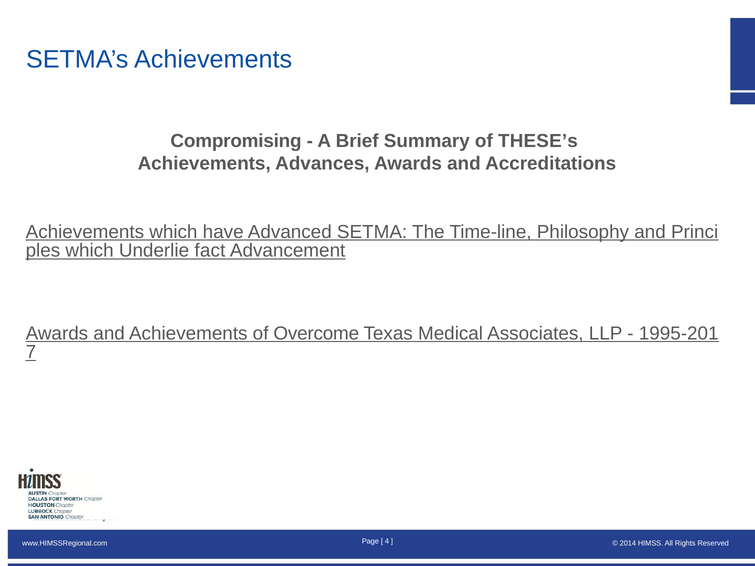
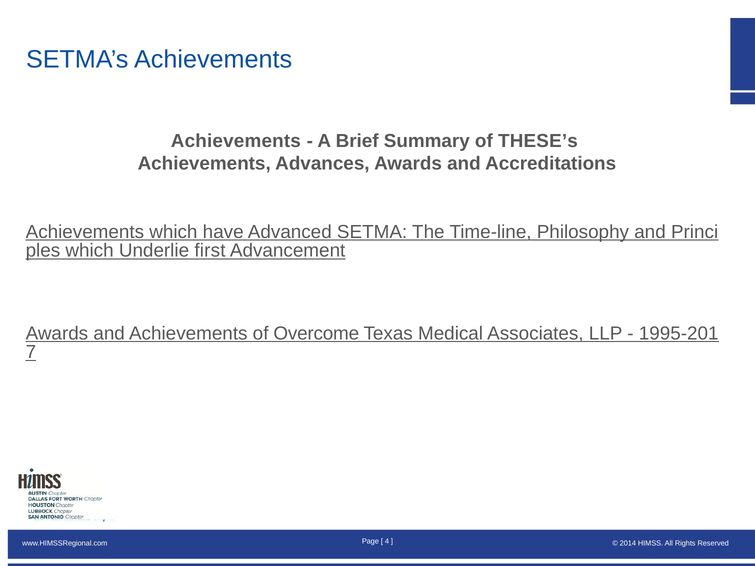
Compromising: Compromising -> Achievements (236, 141)
fact: fact -> first (210, 251)
